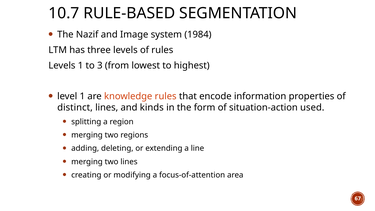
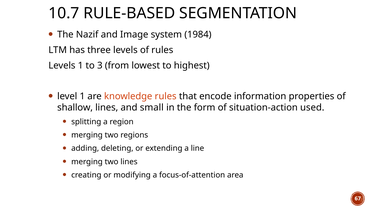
distinct: distinct -> shallow (75, 108)
kinds: kinds -> small (152, 108)
